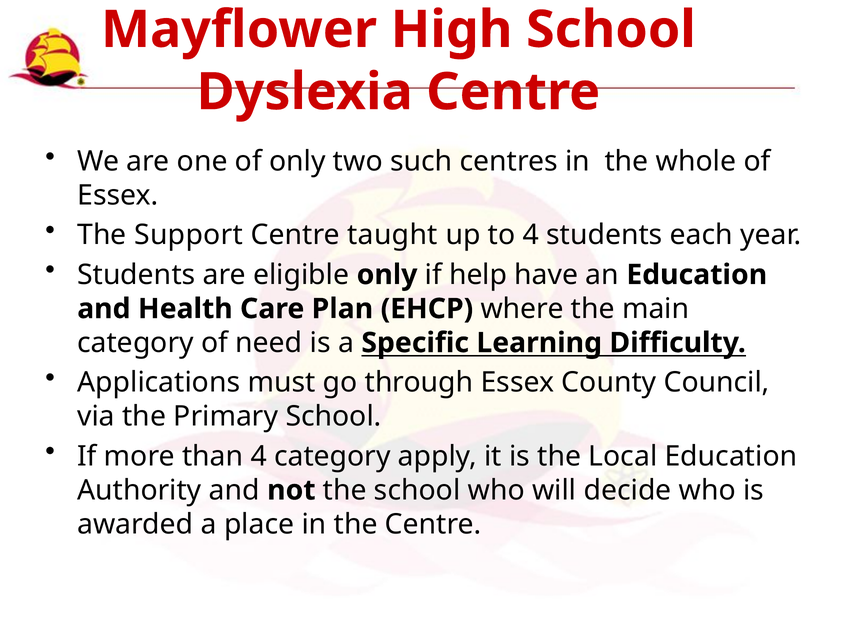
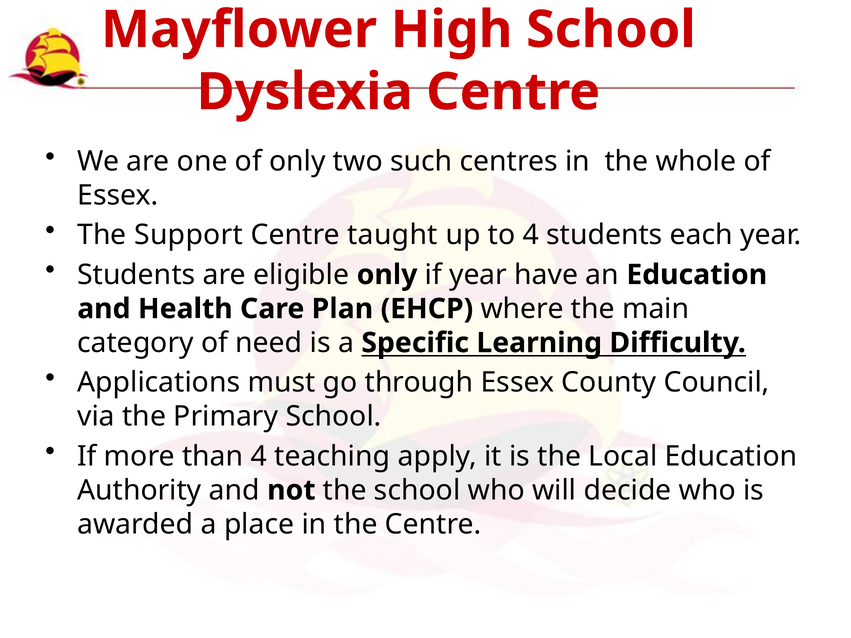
if help: help -> year (478, 275)
4 category: category -> teaching (332, 456)
